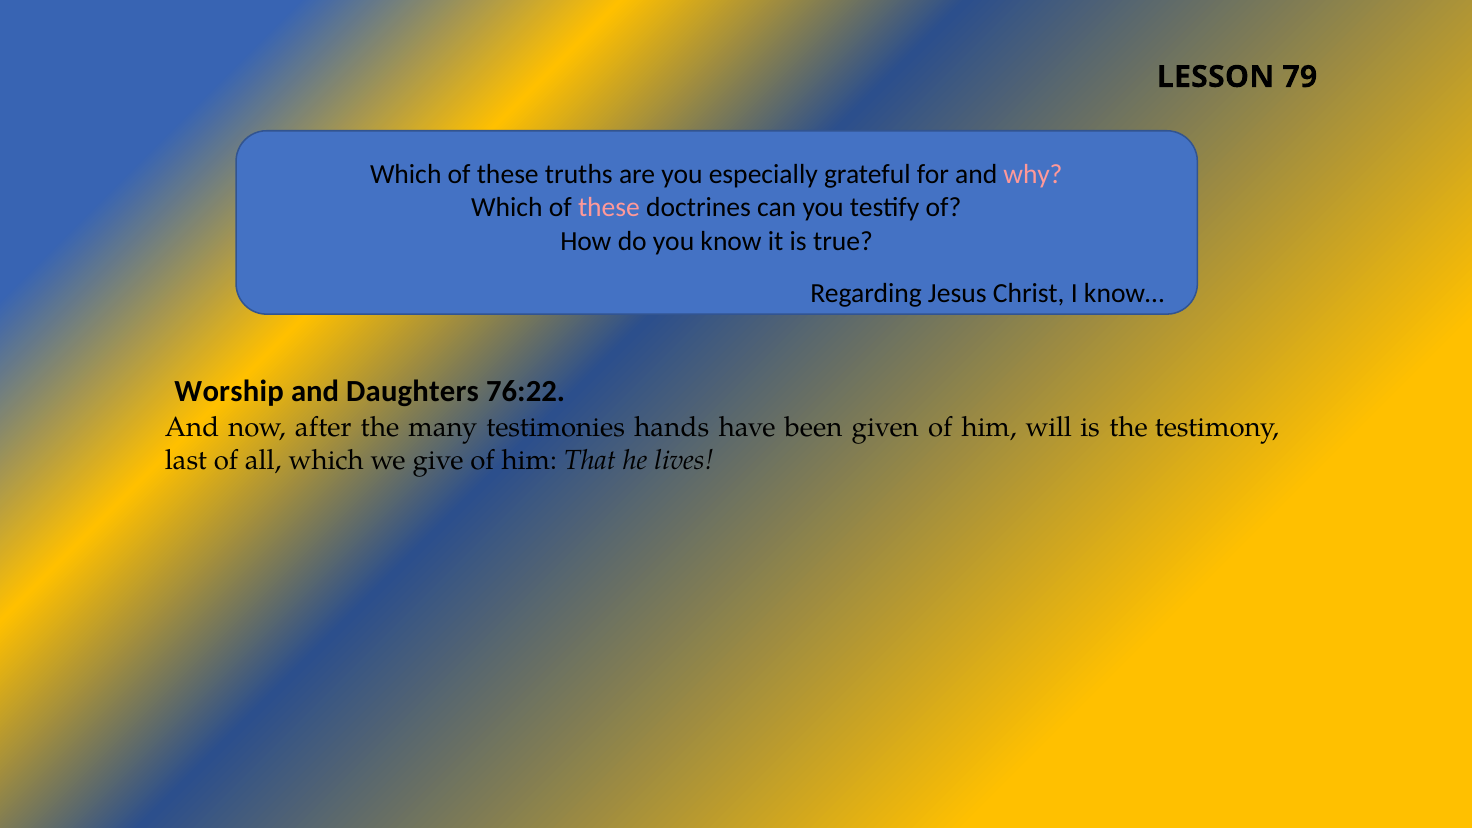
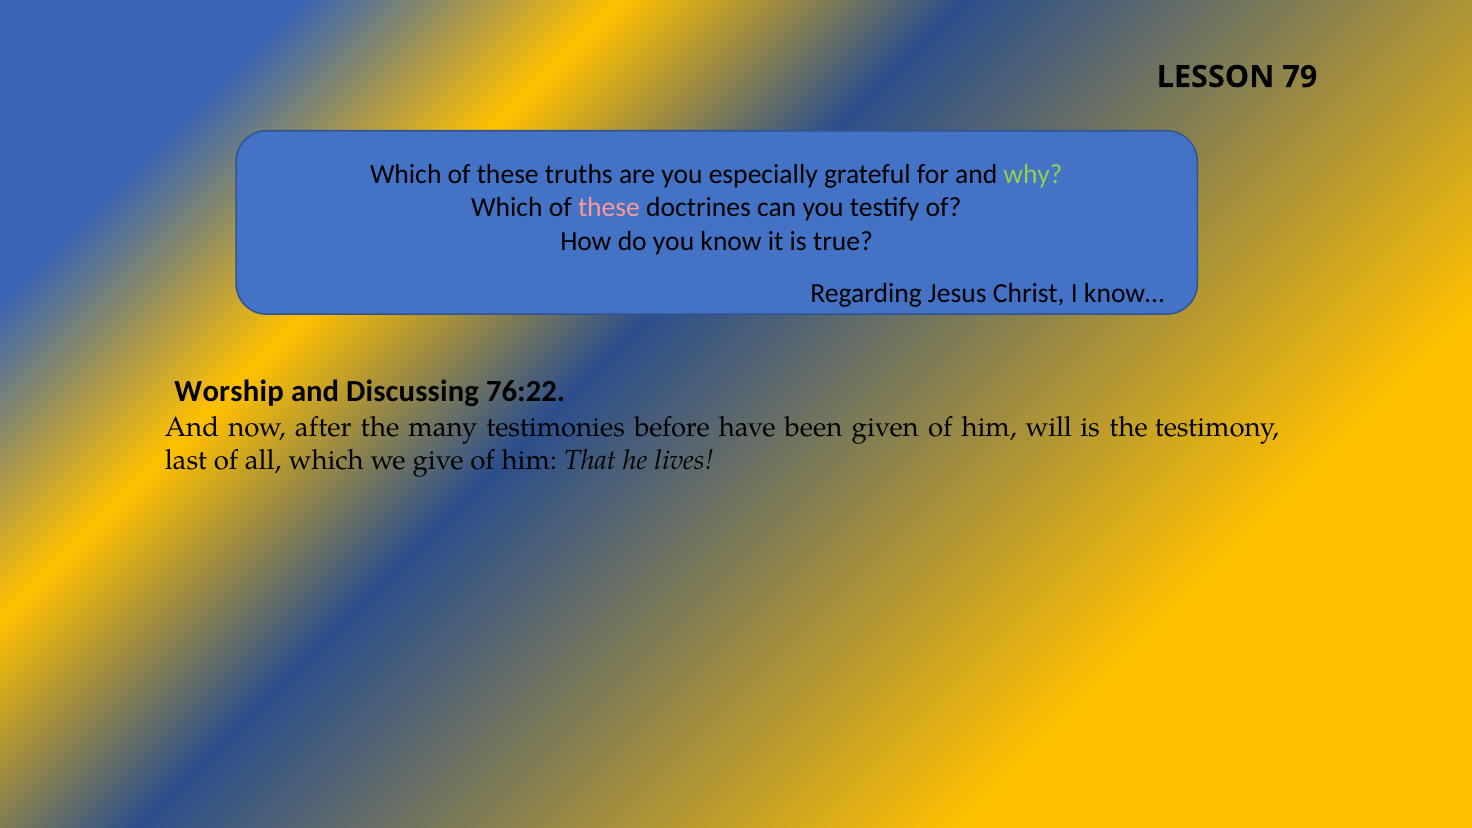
why colour: pink -> light green (1033, 175)
Daughters: Daughters -> Discussing (413, 392)
hands: hands -> before (672, 428)
